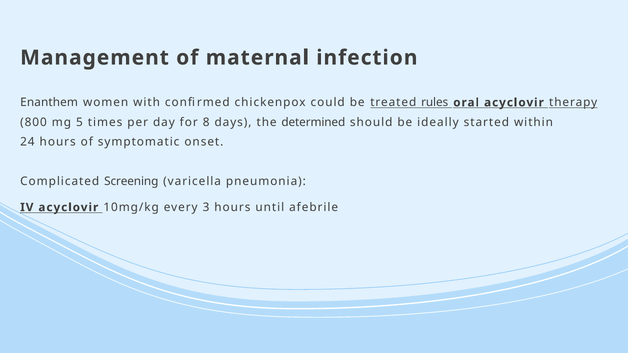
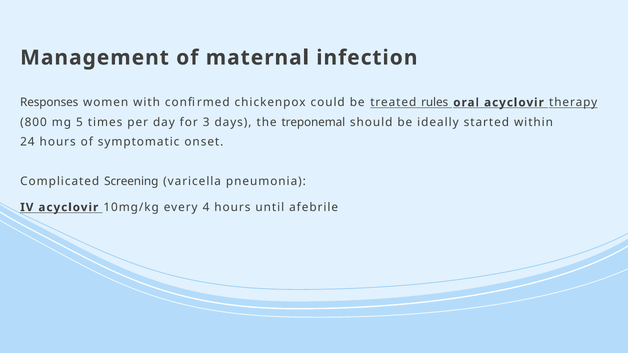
Enanthem: Enanthem -> Responses (49, 103)
8: 8 -> 3 (206, 122)
determined: determined -> treponemal (313, 122)
3: 3 -> 4 (206, 208)
